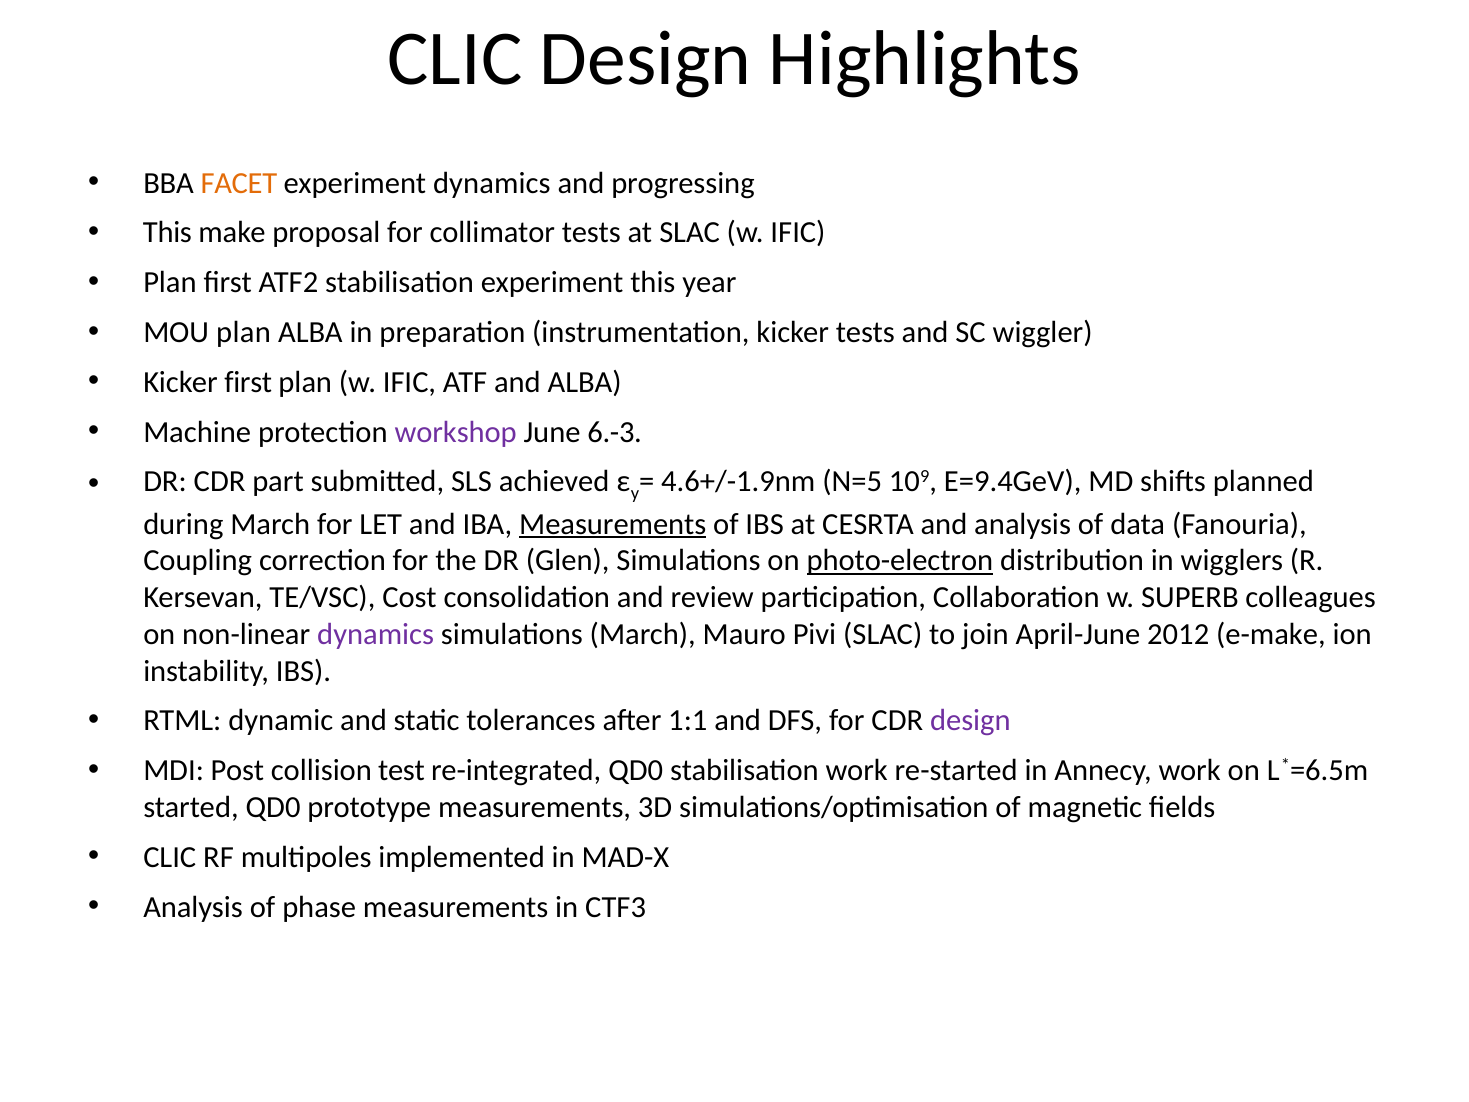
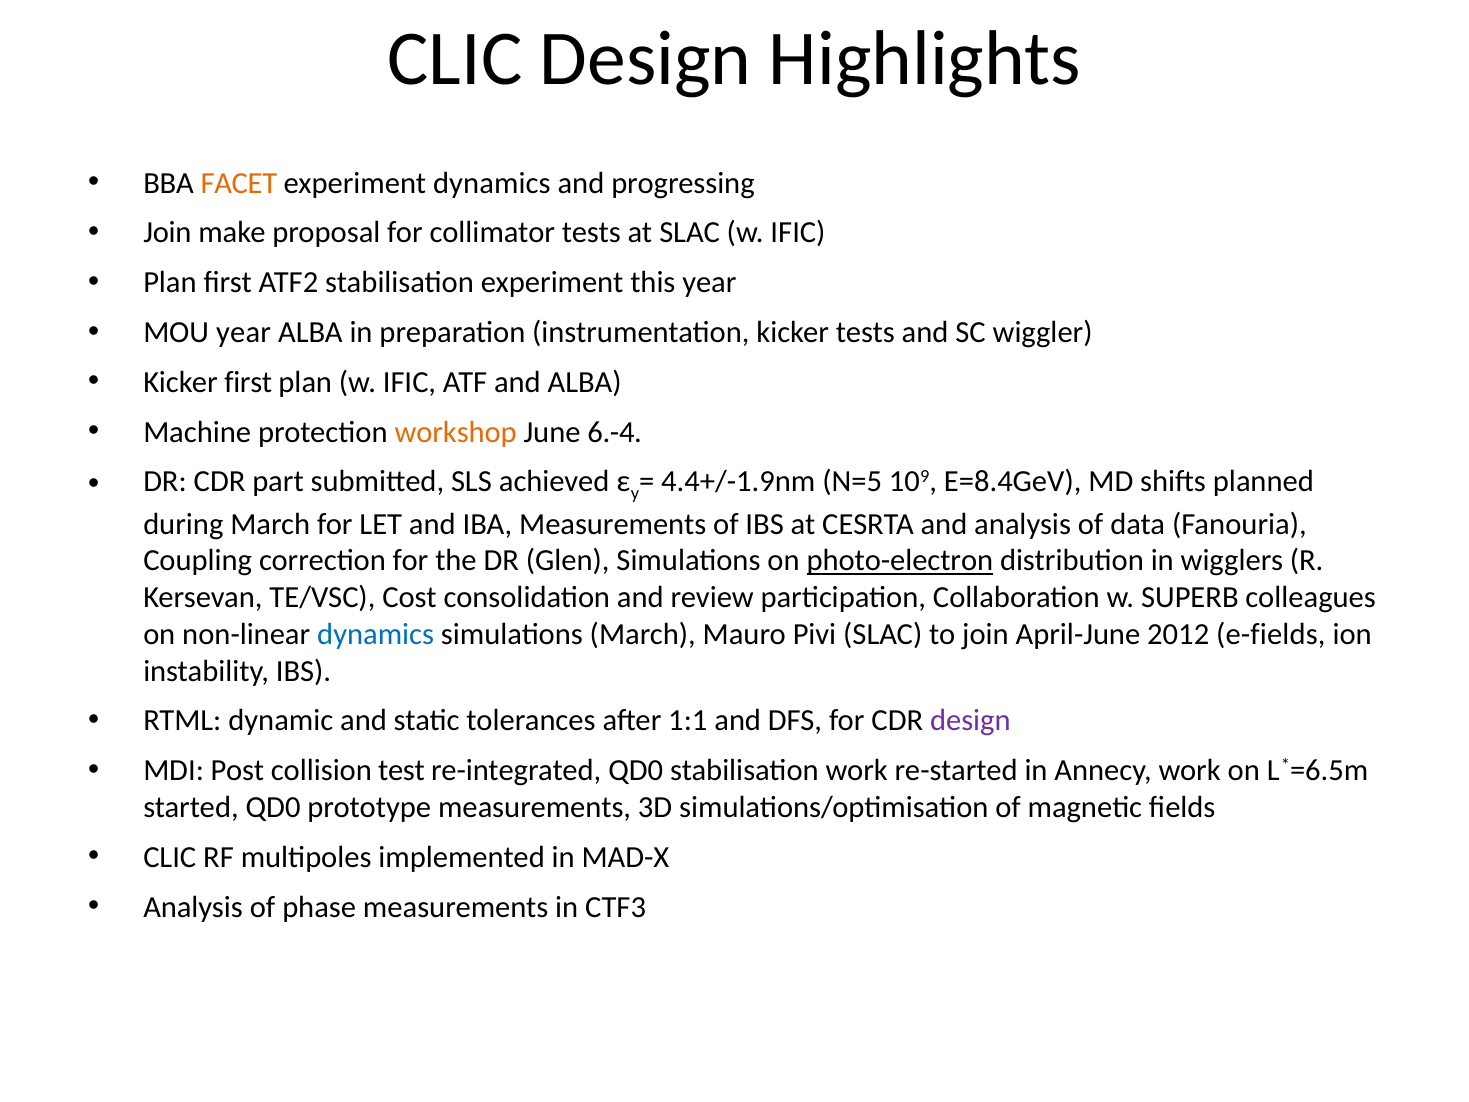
This: This -> Join (167, 233)
MOU plan: plan -> year (244, 332)
workshop colour: purple -> orange (456, 432)
6.-3: 6.-3 -> 6.-4 (615, 432)
4.6+/-1.9nm: 4.6+/-1.9nm -> 4.4+/-1.9nm (738, 482)
E=9.4GeV: E=9.4GeV -> E=8.4GeV (1013, 482)
Measurements underline: present -> none (613, 524)
dynamics colour: purple -> blue (376, 634)
e-make: e-make -> e-fields (1271, 634)
